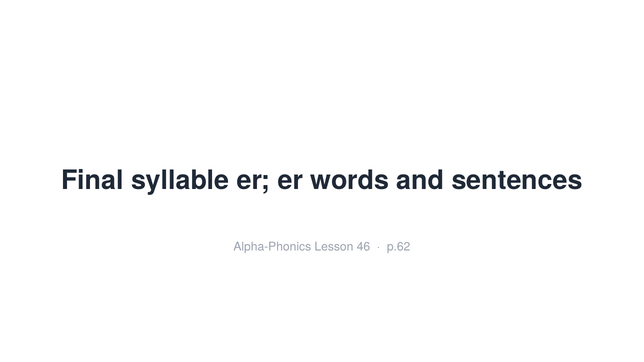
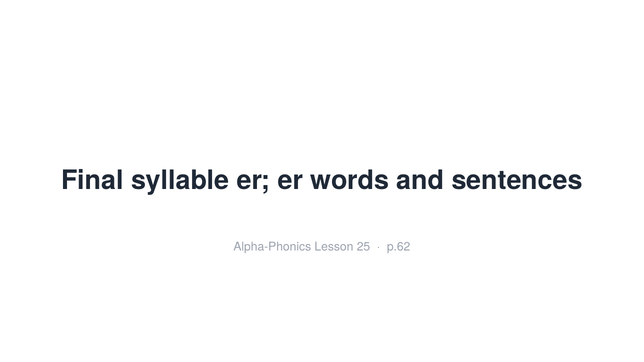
46: 46 -> 25 (363, 247)
